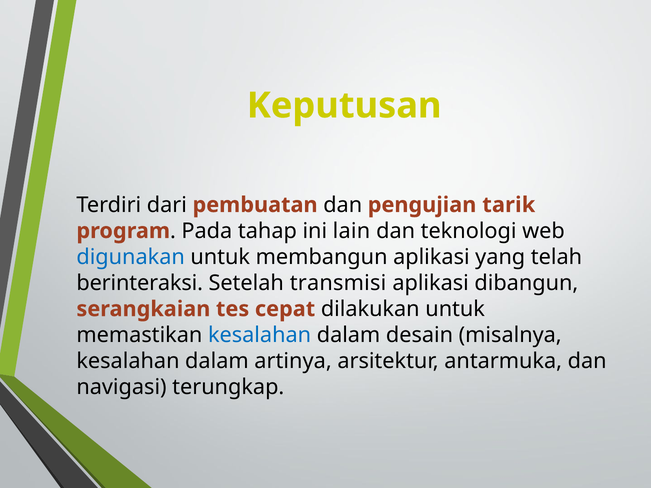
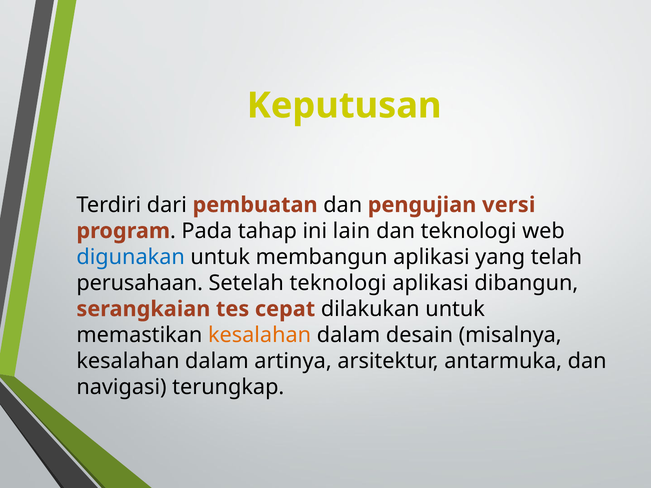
tarik: tarik -> versi (509, 205)
berinteraksi: berinteraksi -> perusahaan (140, 283)
Setelah transmisi: transmisi -> teknologi (338, 283)
kesalahan colour: blue -> orange (260, 335)
